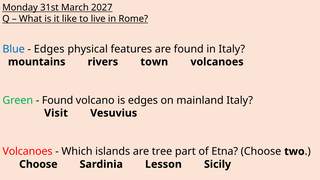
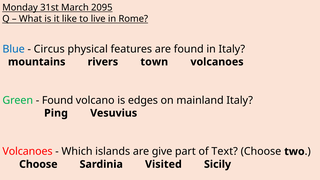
2027: 2027 -> 2095 (102, 8)
Edges: Edges -> Circus (49, 49)
Visit: Visit -> Ping (56, 113)
tree: tree -> give (162, 151)
Etna: Etna -> Text (225, 151)
Lesson: Lesson -> Visited (163, 164)
